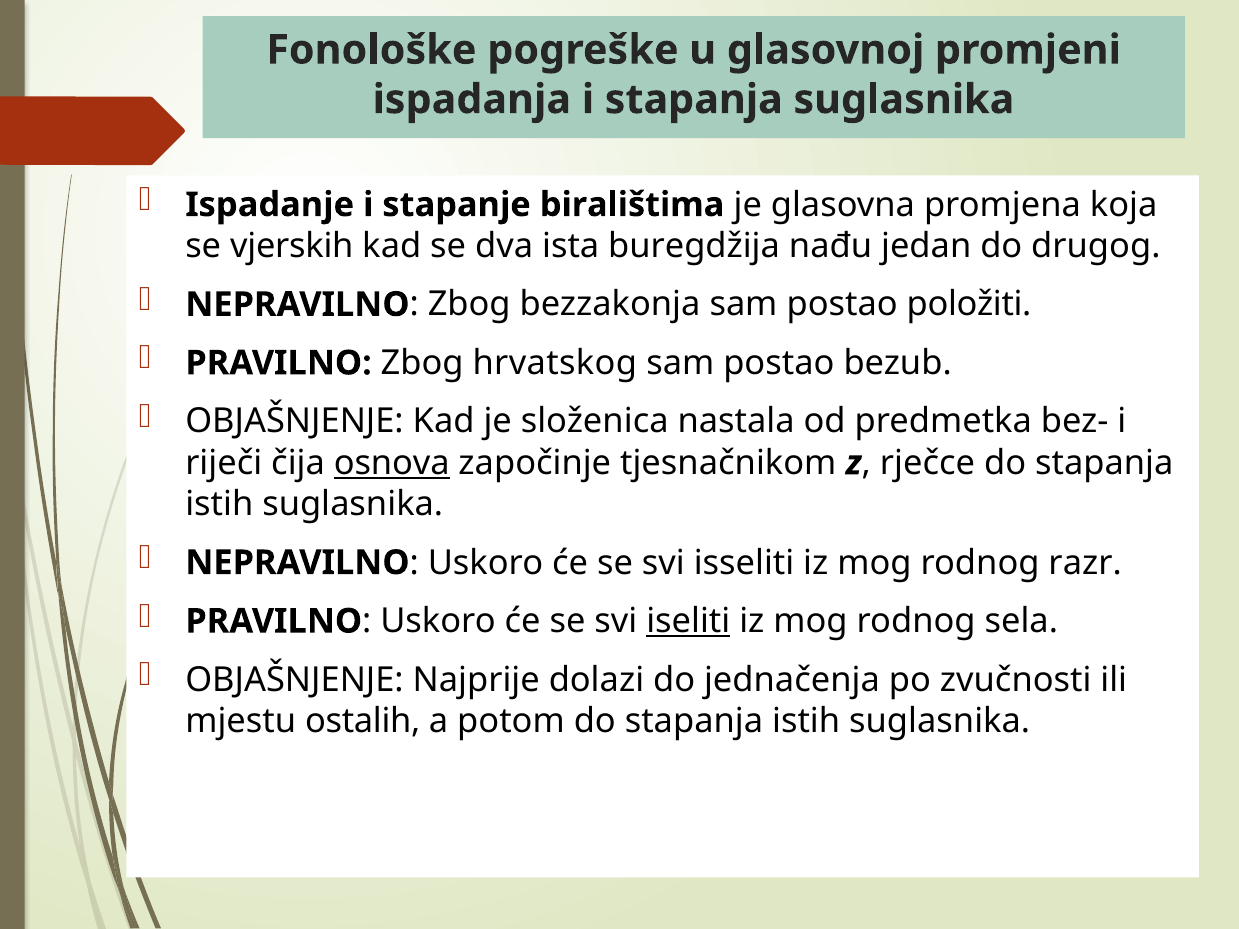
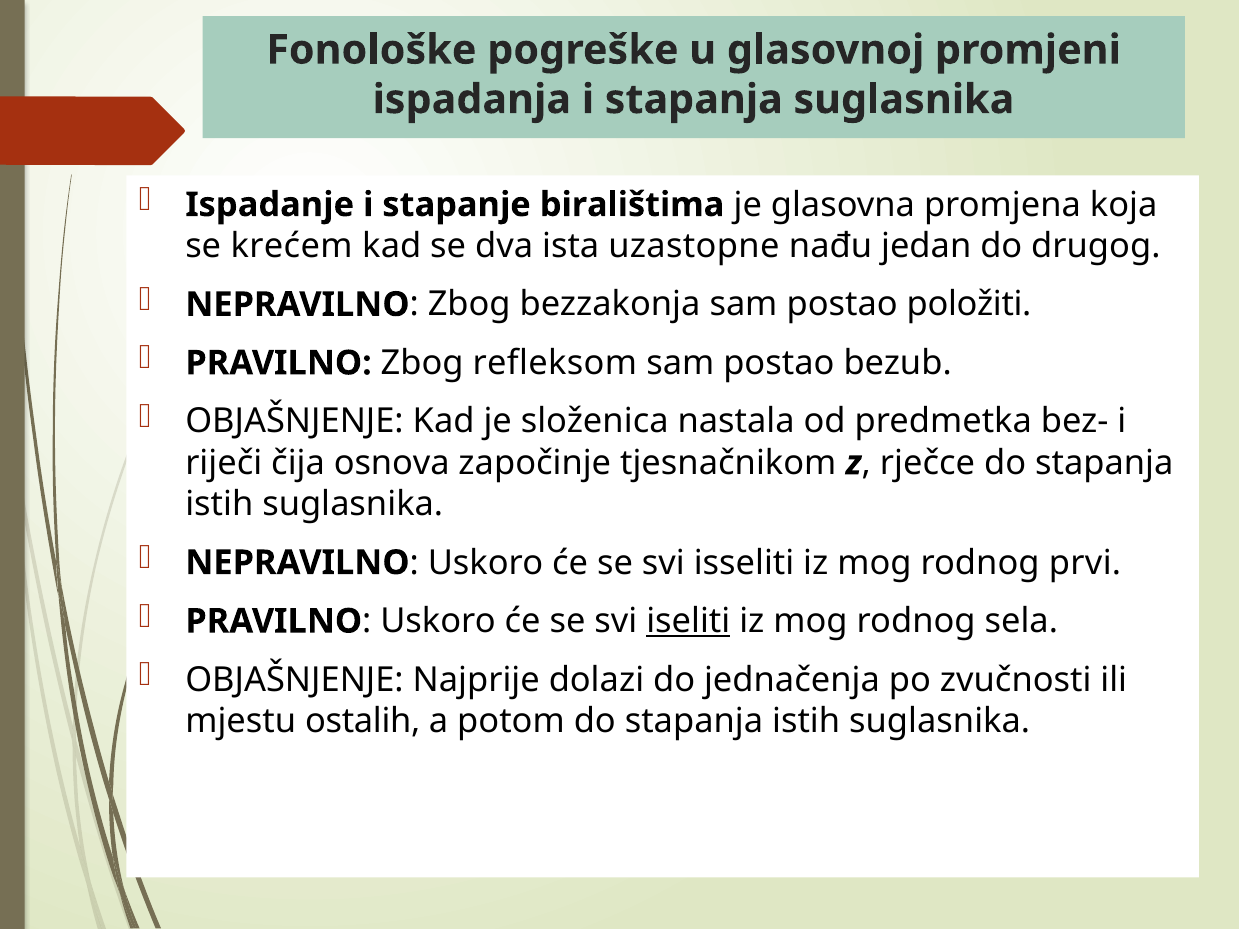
vjerskih: vjerskih -> krećem (292, 246)
buregdžija: buregdžija -> uzastopne (694, 246)
hrvatskog: hrvatskog -> refleksom (555, 363)
osnova underline: present -> none (392, 463)
razr: razr -> prvi (1085, 563)
